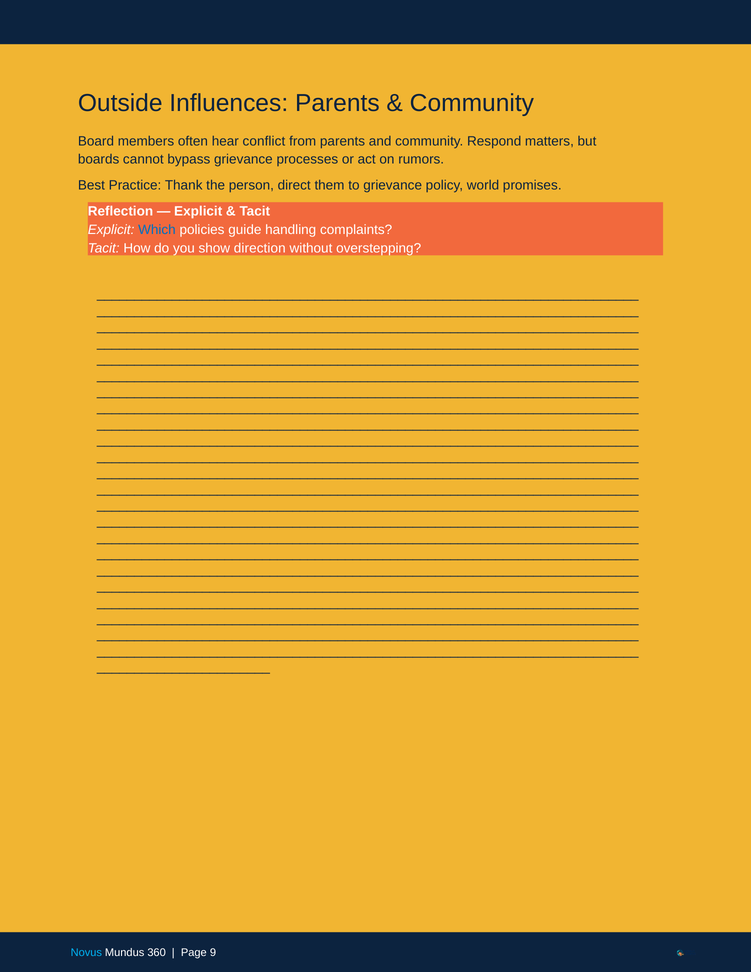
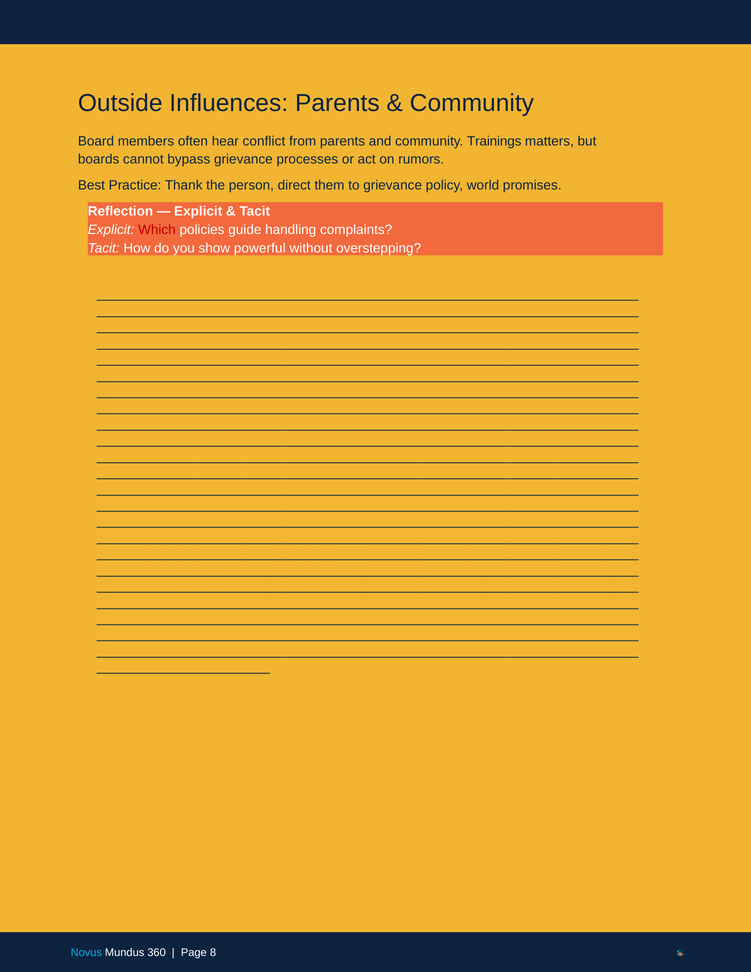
Respond: Respond -> Trainings (494, 141)
Which colour: blue -> red (157, 230)
direction: direction -> powerful (260, 248)
9: 9 -> 8 (213, 952)
